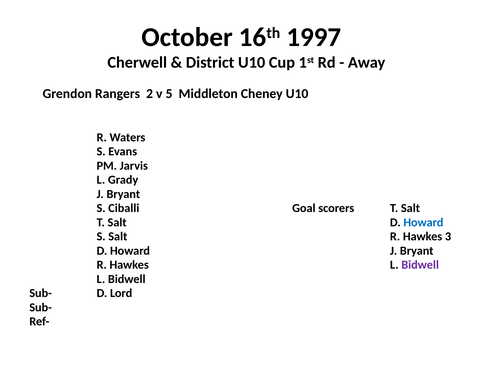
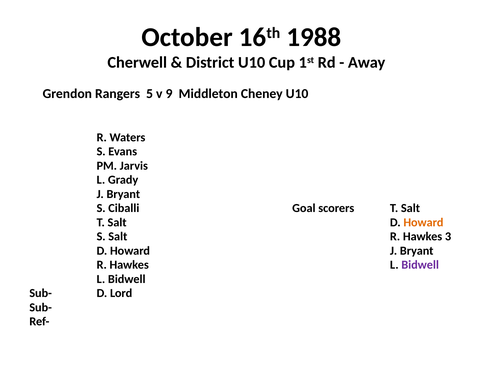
1997: 1997 -> 1988 (314, 37)
2: 2 -> 5 (150, 94)
5: 5 -> 9 (169, 94)
Howard colour: blue -> orange (423, 223)
